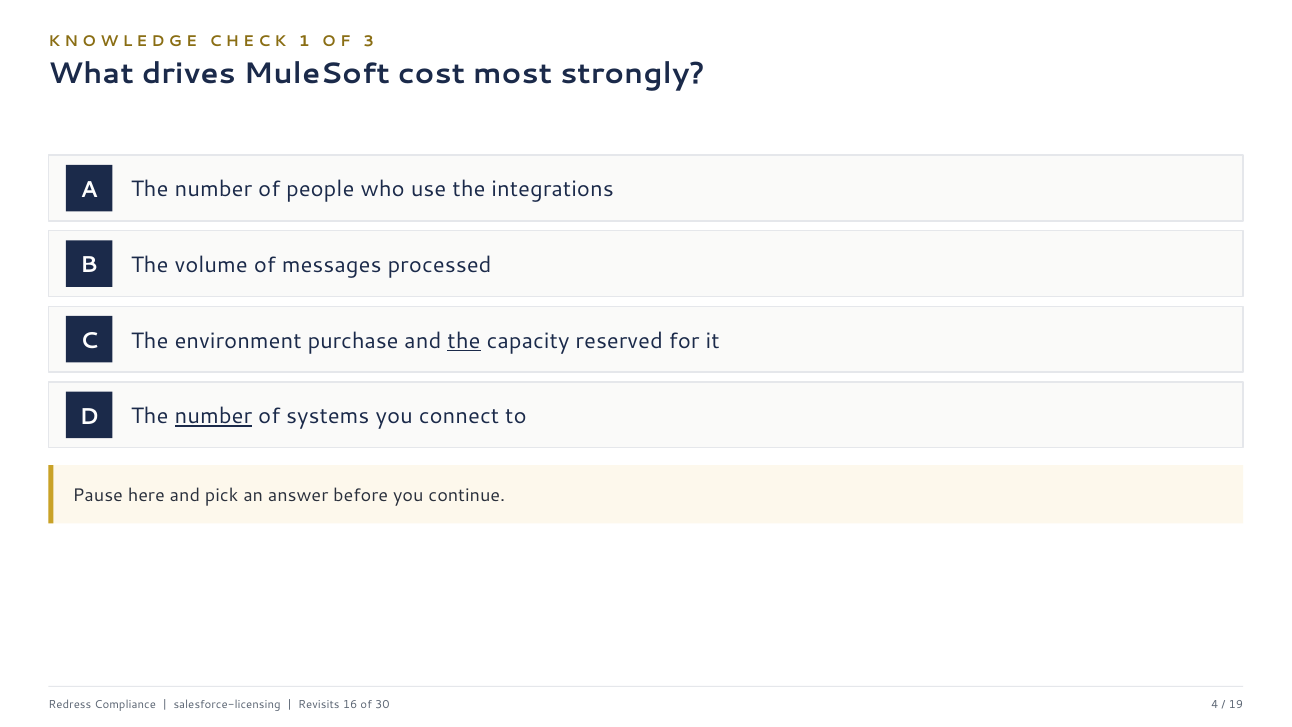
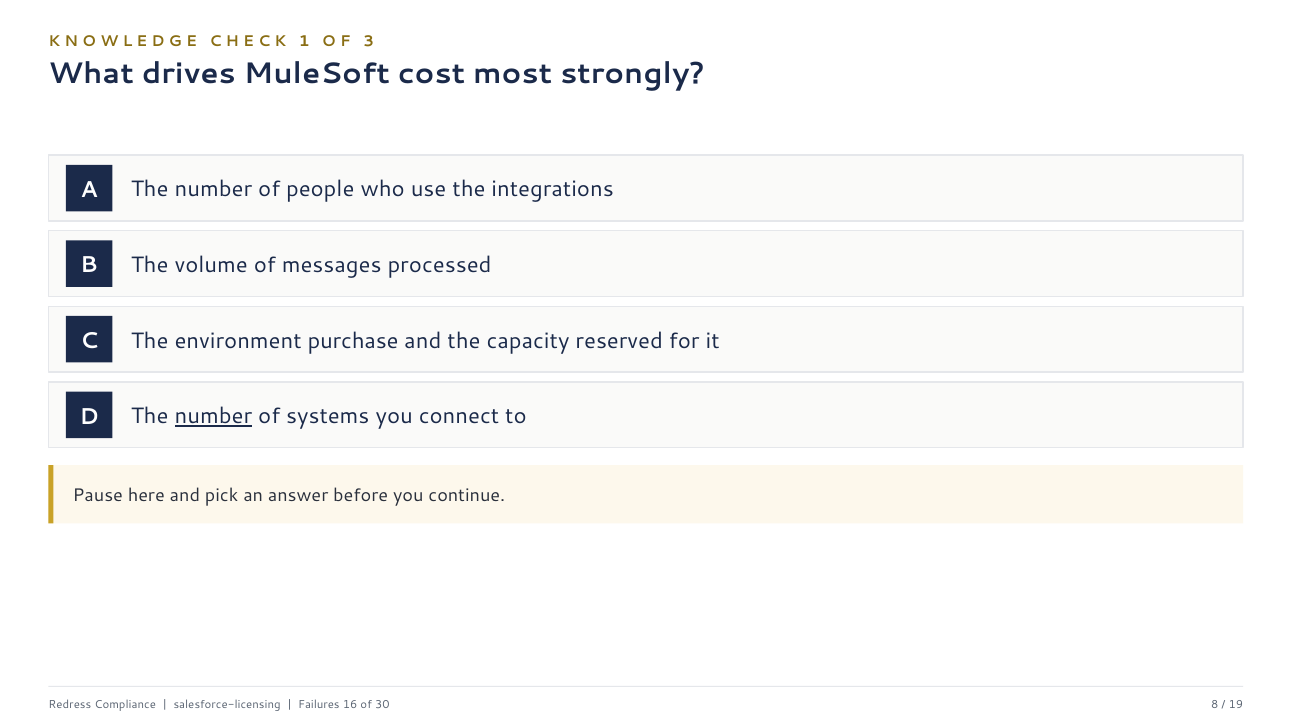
the underline: present -> none (464, 341)
Revisits: Revisits -> Failures (319, 704)
4: 4 -> 8 (1215, 704)
